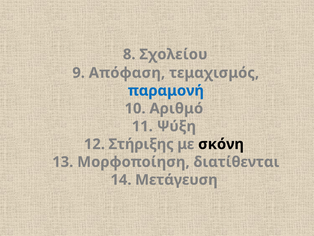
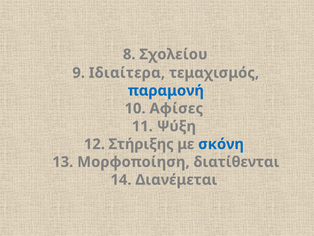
Απόφαση: Απόφαση -> Ιδιαίτερα (127, 73)
Αριθμό: Αριθμό -> Αφίσες (176, 108)
σκόνη colour: black -> blue (221, 144)
Μετάγευση: Μετάγευση -> Διανέμεται (176, 179)
